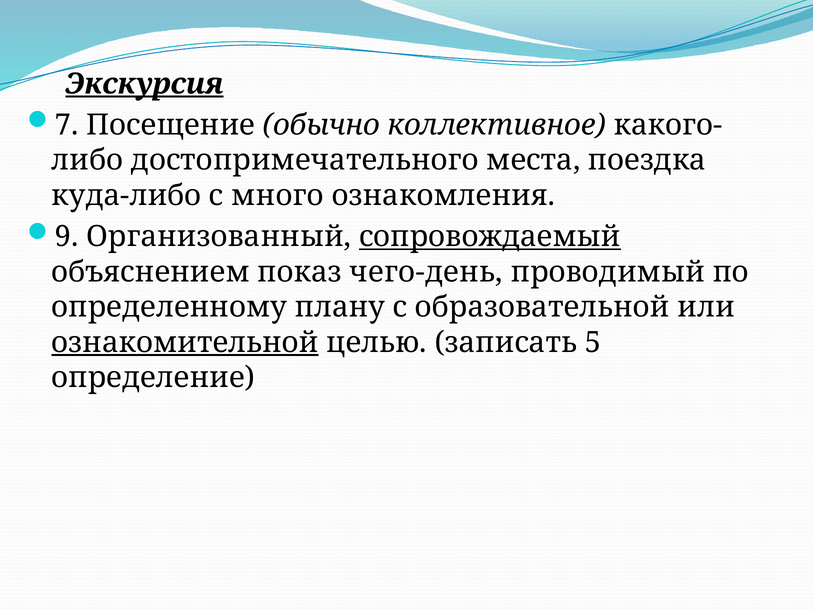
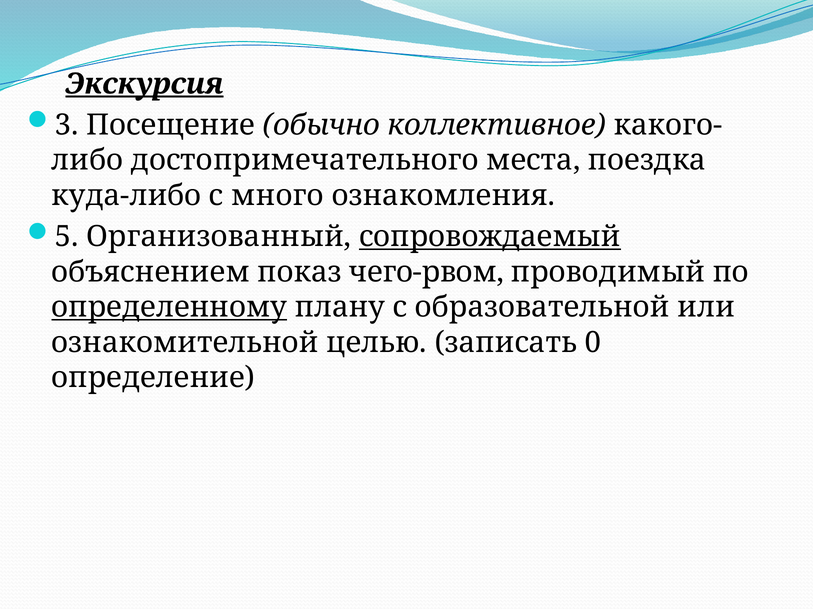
7: 7 -> 3 (67, 125)
9: 9 -> 5 (67, 237)
чего-день: чего-день -> чего-рвом (426, 272)
определенному underline: none -> present (169, 307)
ознакомительной underline: present -> none (185, 343)
5: 5 -> 0 (593, 343)
